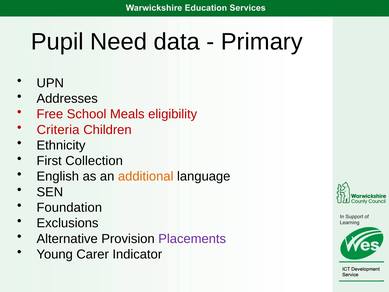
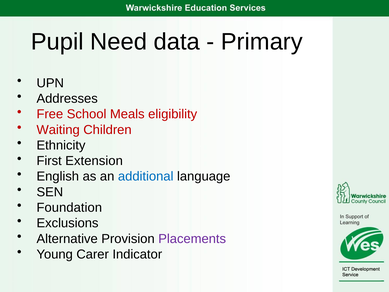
Criteria: Criteria -> Waiting (58, 130)
Collection: Collection -> Extension (94, 161)
additional colour: orange -> blue (146, 176)
